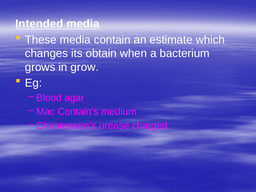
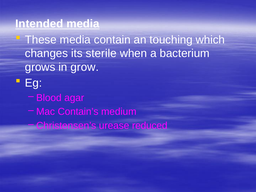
estimate: estimate -> touching (171, 40)
obtain: obtain -> sterile (101, 53)
charged: charged -> reduced (150, 126)
